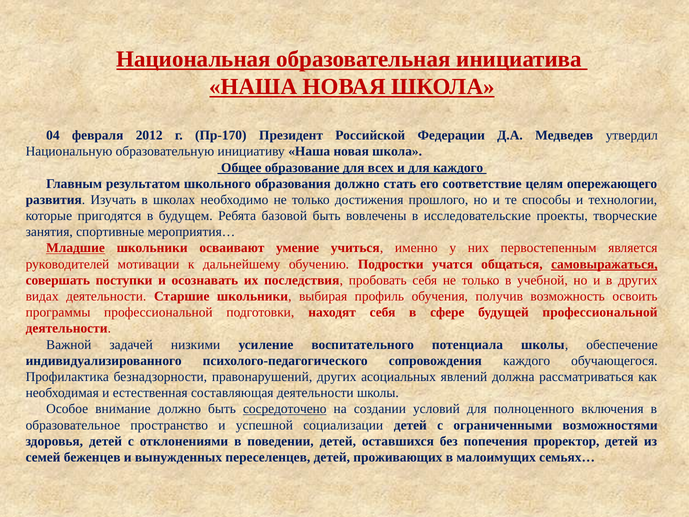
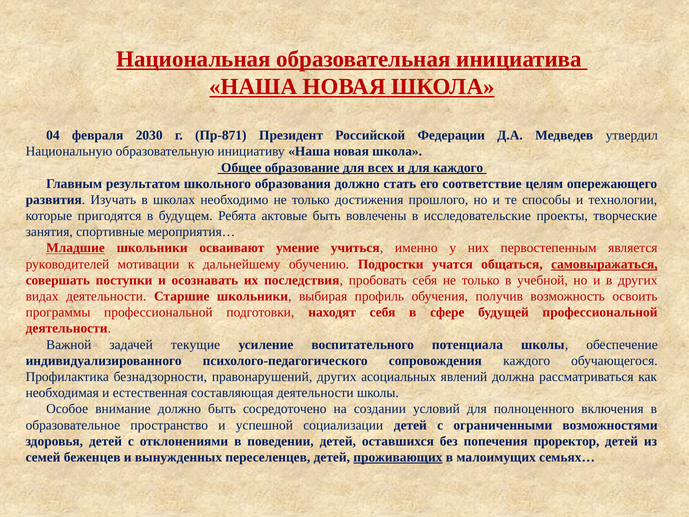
2012: 2012 -> 2030 (149, 135)
Пр-170: Пр-170 -> Пр-871 (221, 135)
базовой: базовой -> актовые (284, 216)
низкими: низкими -> текущие (196, 344)
сосредоточено underline: present -> none (285, 409)
проживающих underline: none -> present (398, 457)
